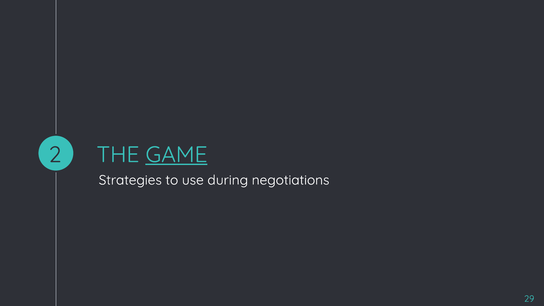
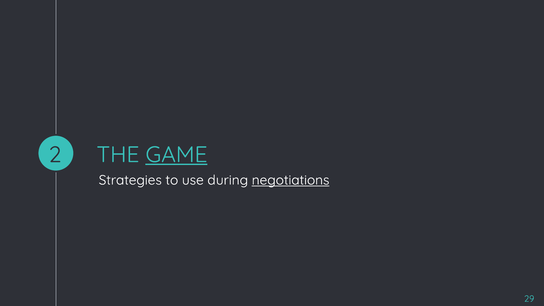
negotiations underline: none -> present (291, 180)
